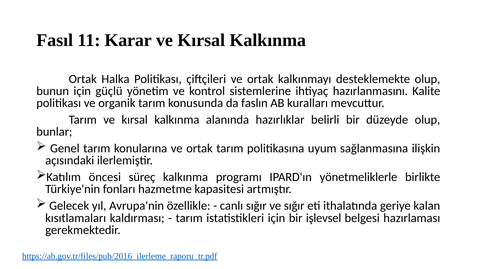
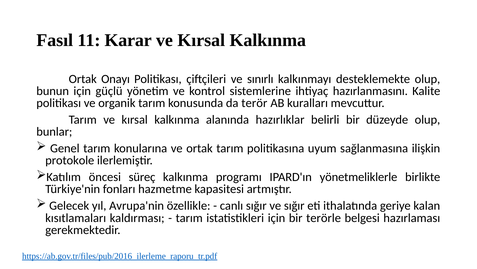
Halka: Halka -> Onayı (116, 79)
çiftçileri ve ortak: ortak -> sınırlı (260, 79)
faslın: faslın -> terör (254, 103)
açısındaki: açısındaki -> protokole (70, 160)
işlevsel: işlevsel -> terörle (324, 217)
